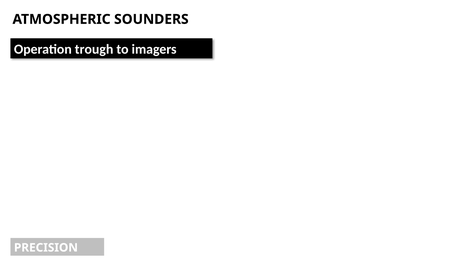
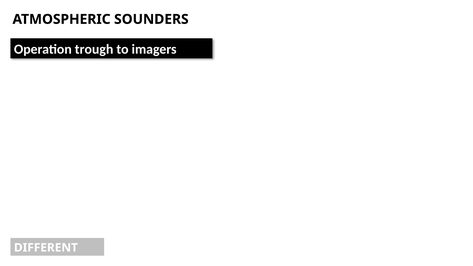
PRECISION: PRECISION -> DIFFERENT (46, 248)
